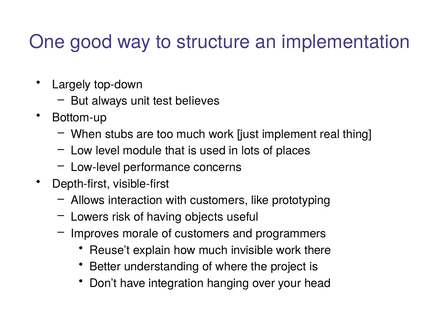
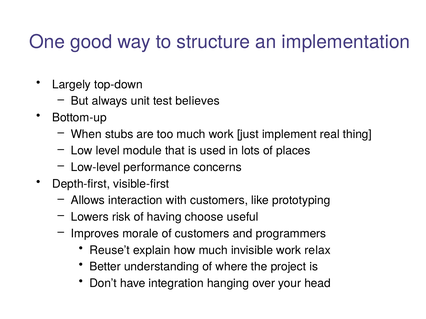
objects: objects -> choose (204, 217)
there: there -> relax (318, 251)
